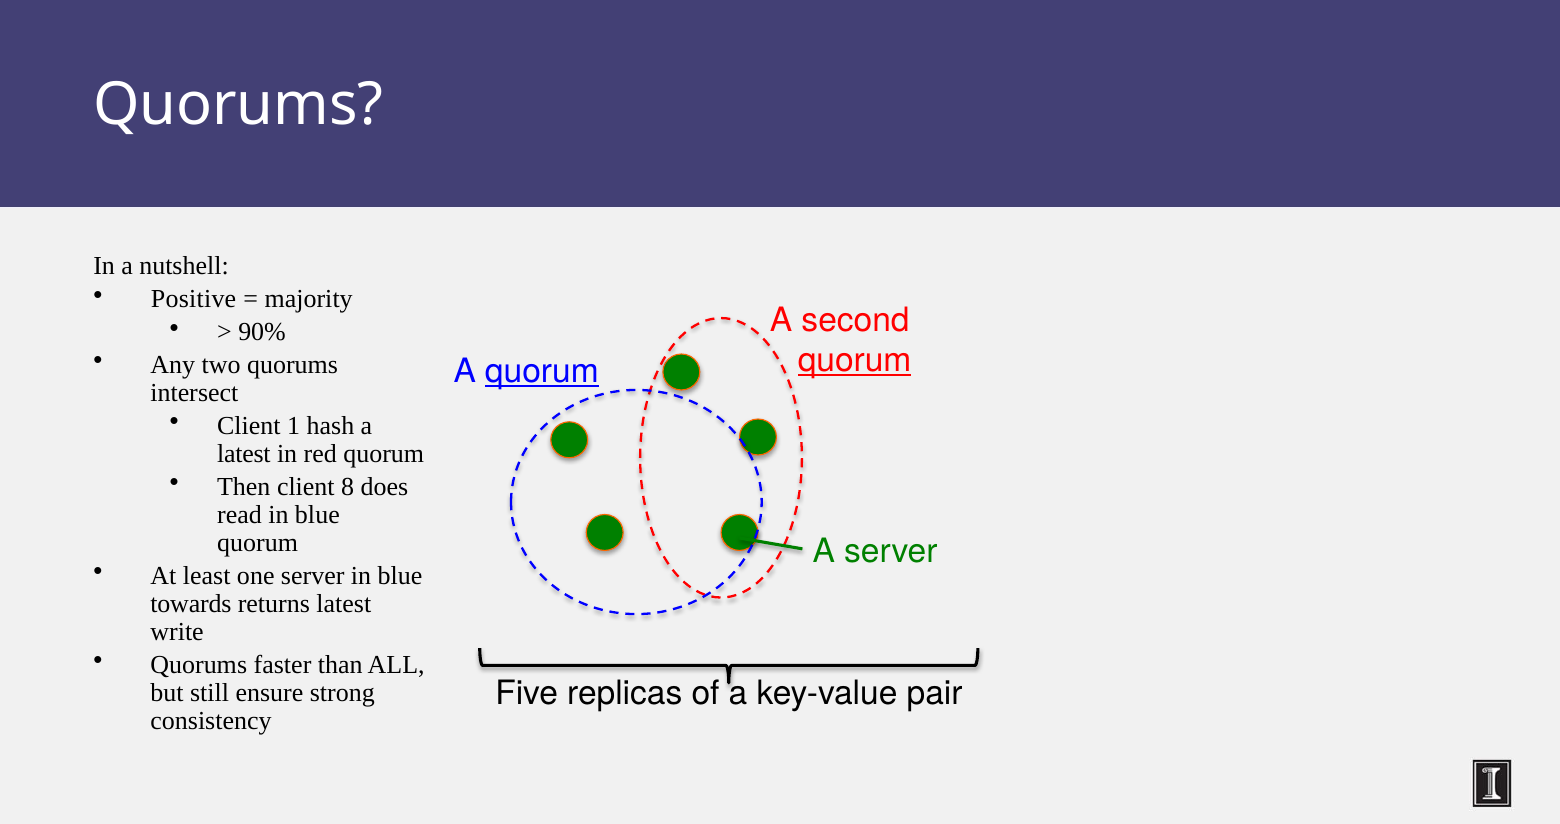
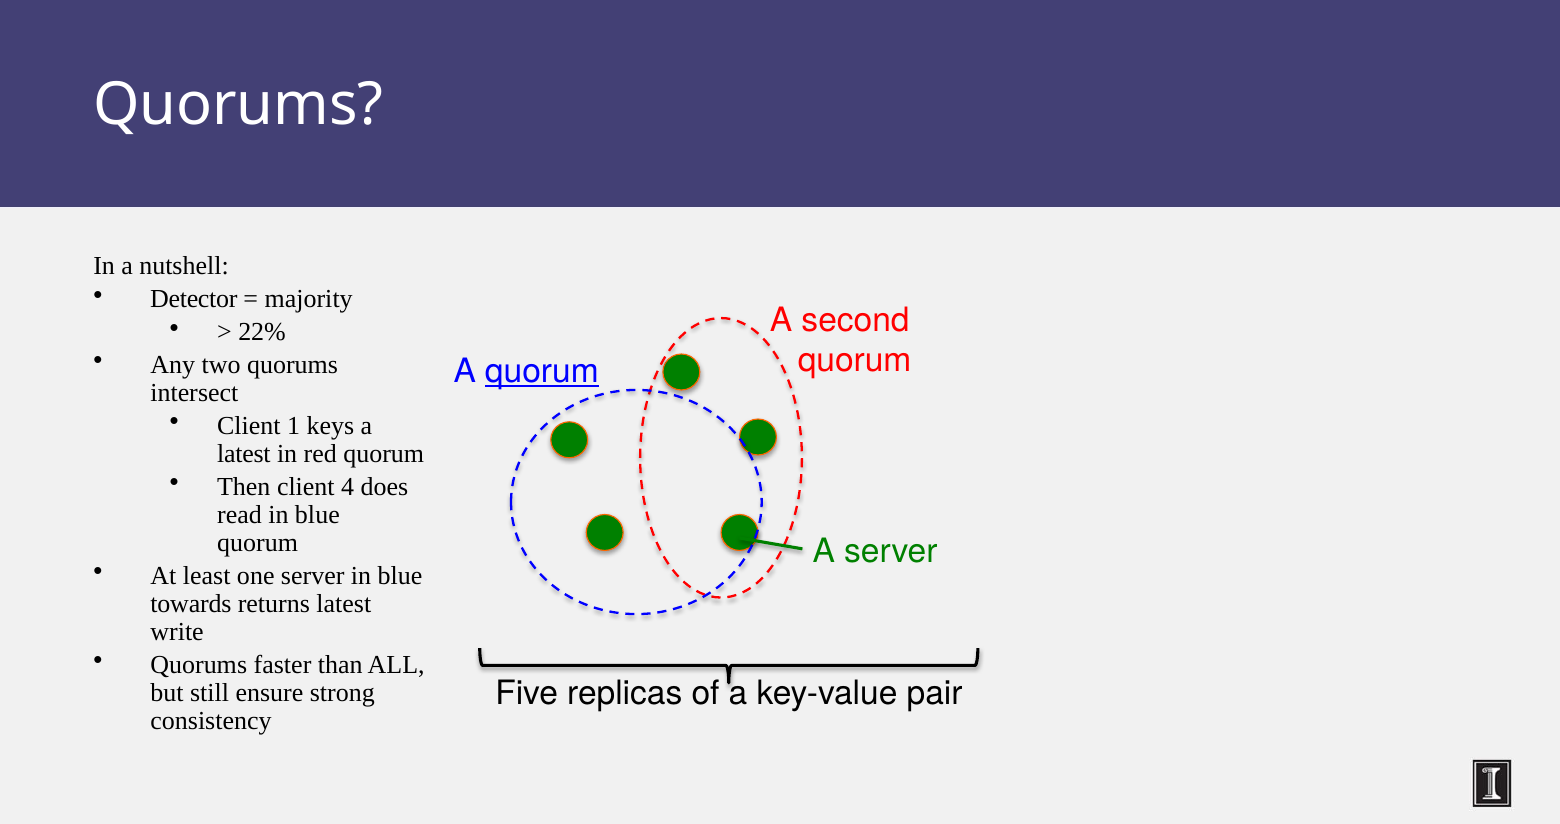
Positive: Positive -> Detector (194, 299)
90%: 90% -> 22% (262, 332)
quorum underline: present -> none (855, 361)
hash: hash -> keys (330, 426)
8: 8 -> 4 (348, 487)
